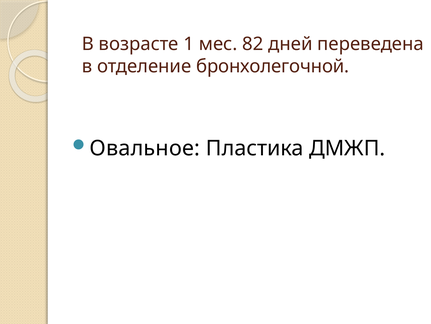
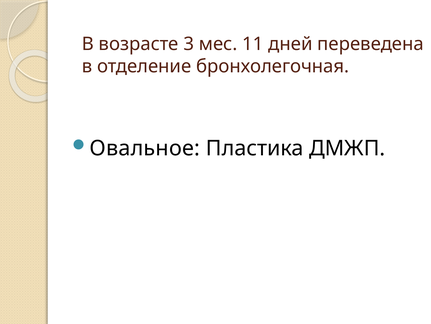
1: 1 -> 3 (189, 44)
82: 82 -> 11 (253, 44)
бронхолегочной: бронхолегочной -> бронхолегочная (273, 66)
